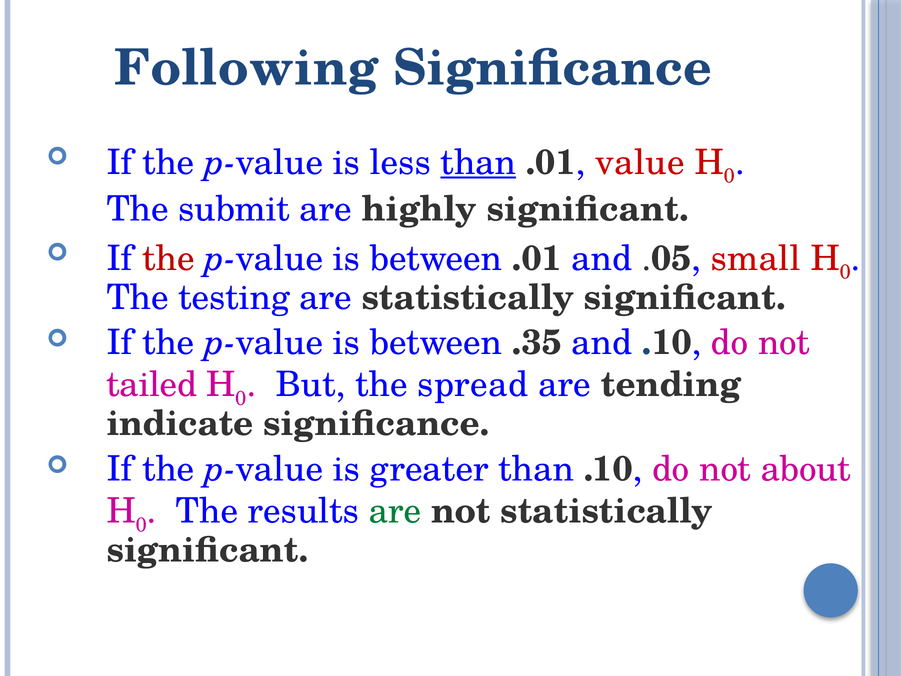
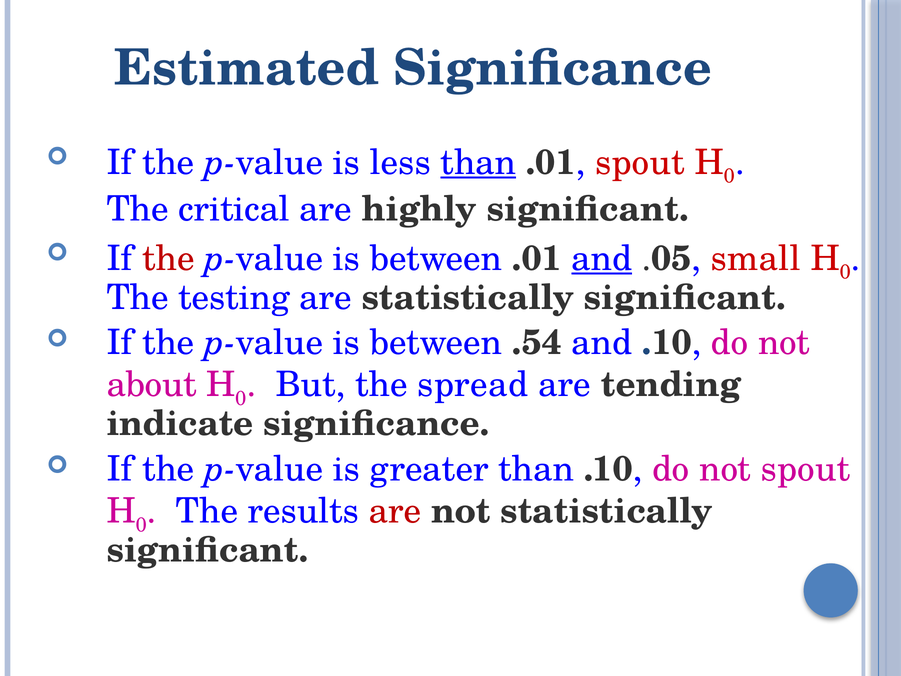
Following: Following -> Estimated (247, 68)
.01 value: value -> spout (640, 163)
submit: submit -> critical (234, 209)
and underline: none -> present (602, 258)
.35: .35 -> .54 (537, 343)
tailed: tailed -> about (152, 385)
not about: about -> spout (806, 469)
are colour: green -> red (395, 511)
